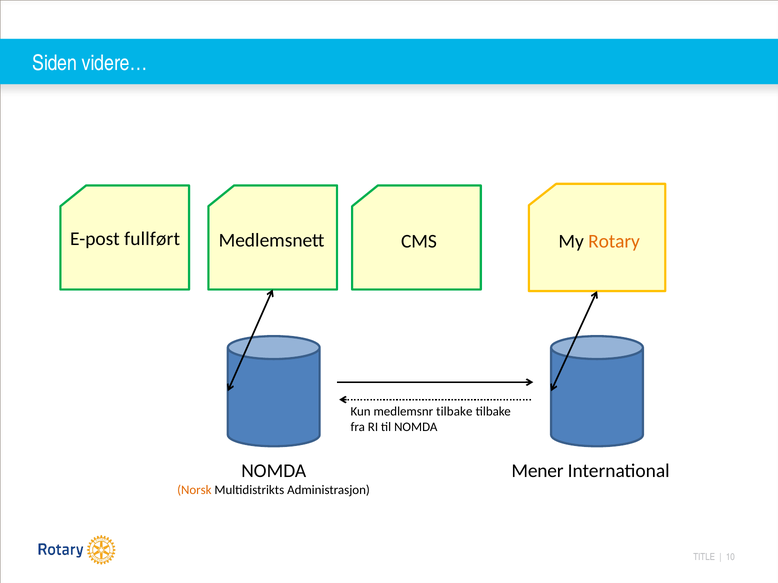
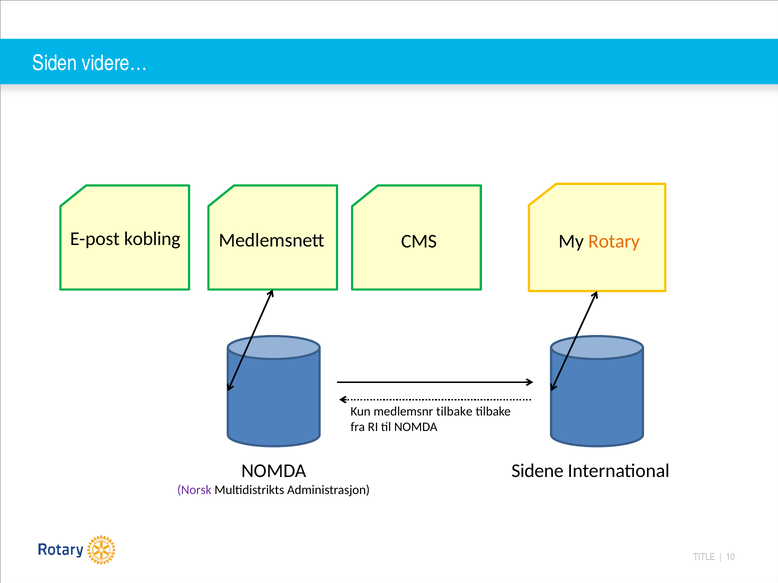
fullført: fullført -> kobling (152, 239)
Mener: Mener -> Sidene (538, 471)
Norsk colour: orange -> purple (194, 490)
